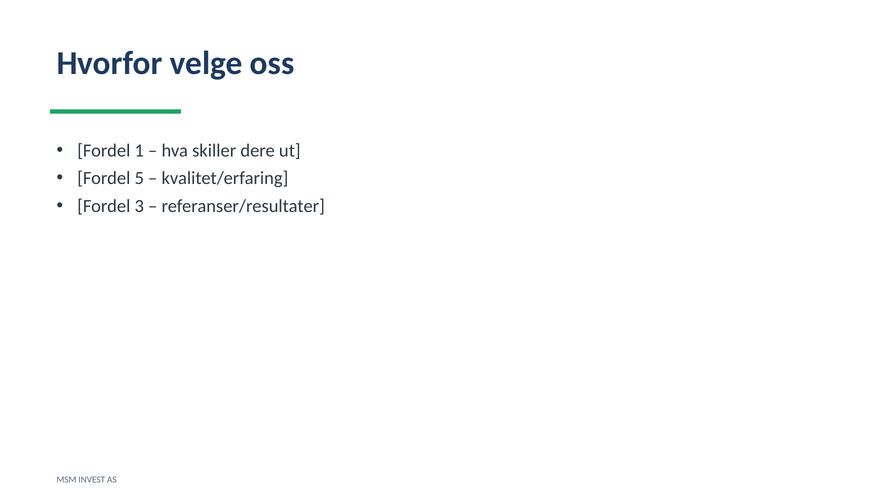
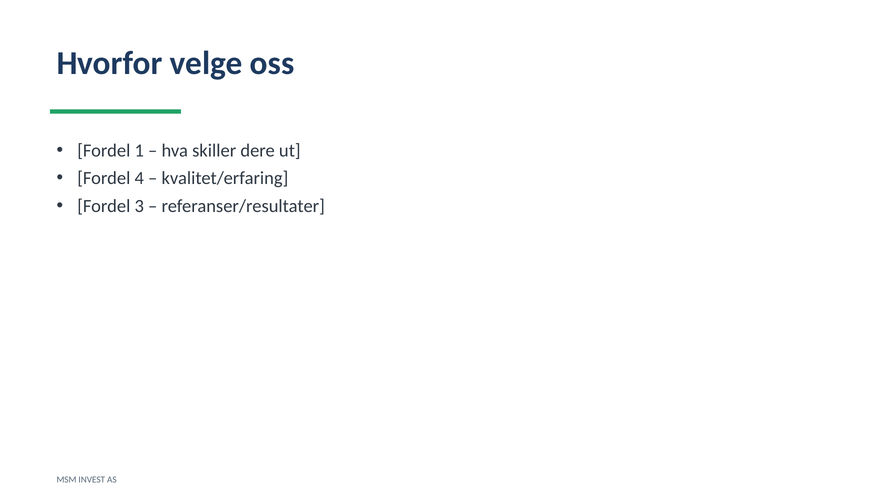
5: 5 -> 4 (139, 178)
